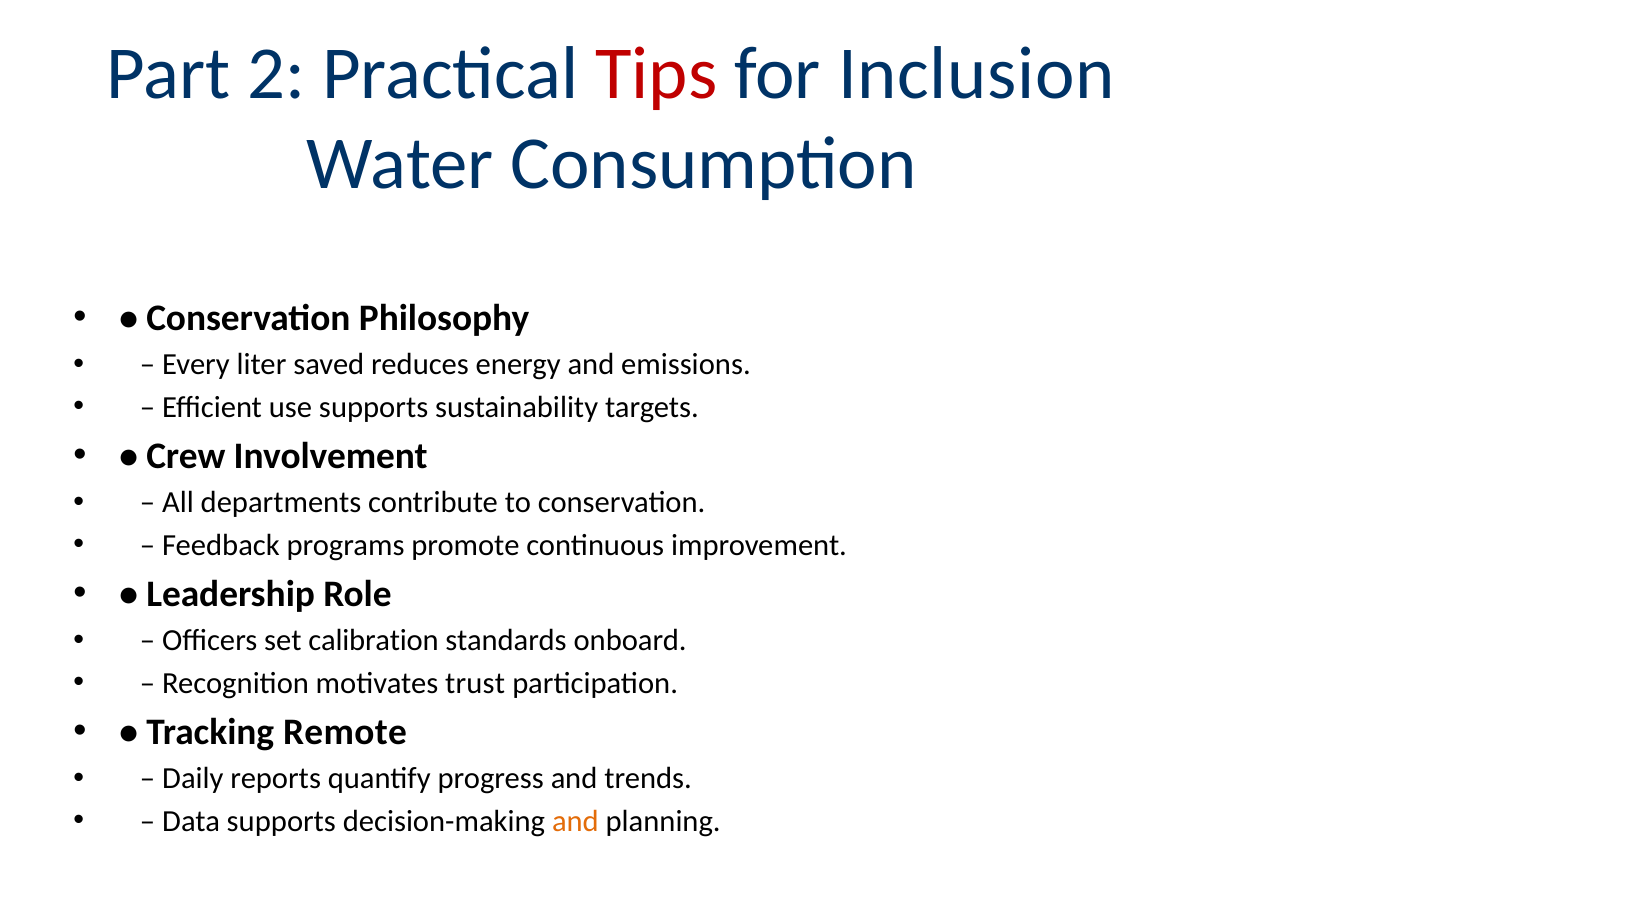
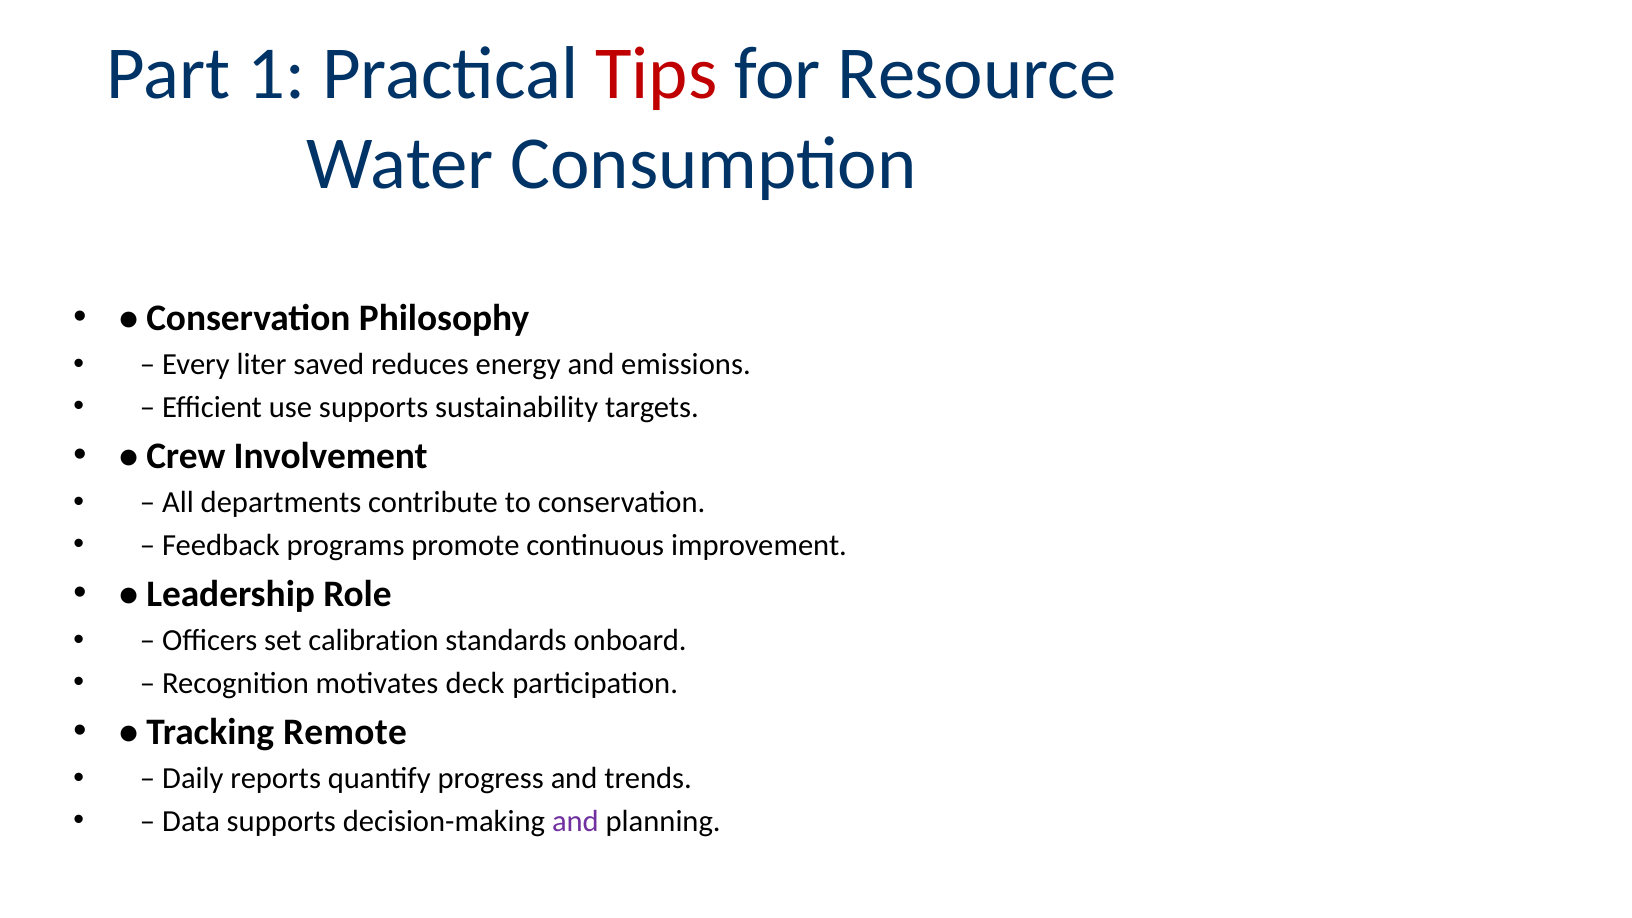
2: 2 -> 1 (276, 74)
Inclusion: Inclusion -> Resource (977, 74)
trust: trust -> deck (475, 684)
and colour: orange -> purple (575, 822)
